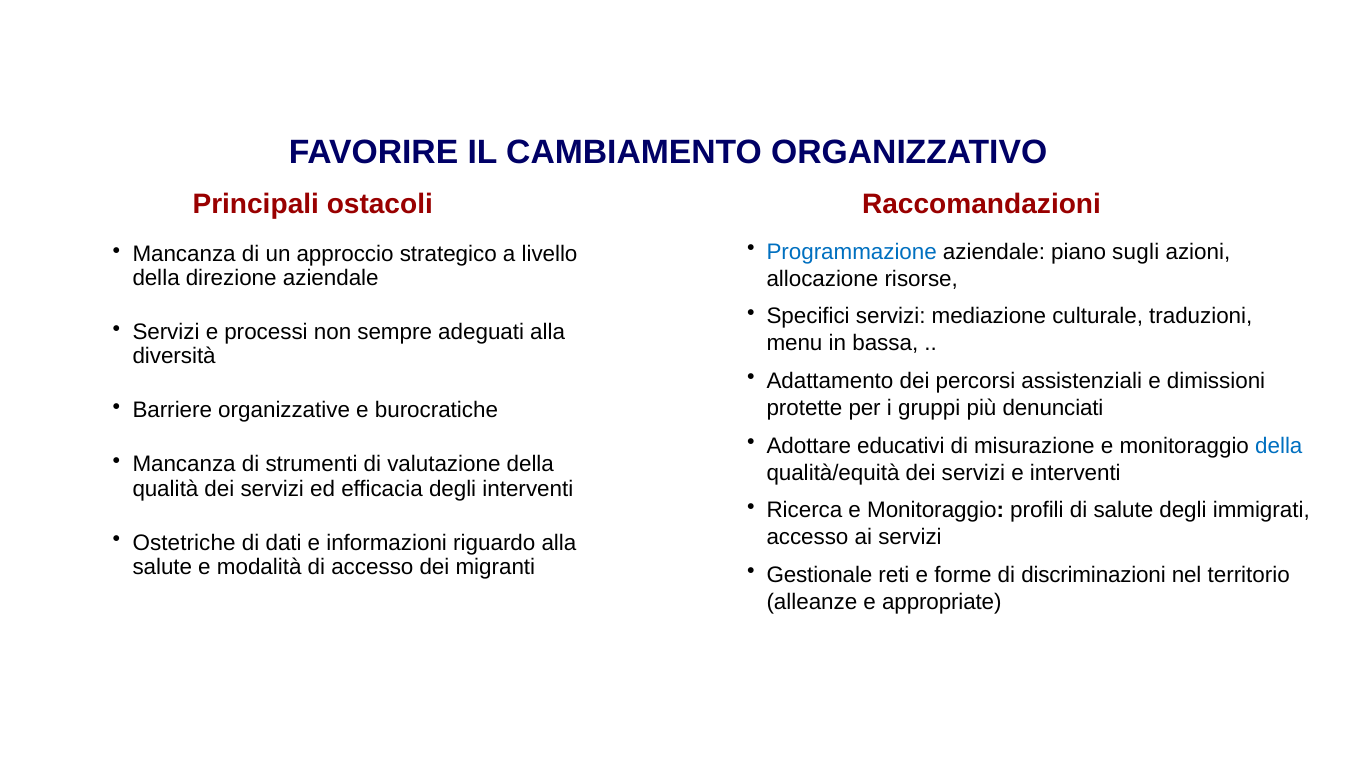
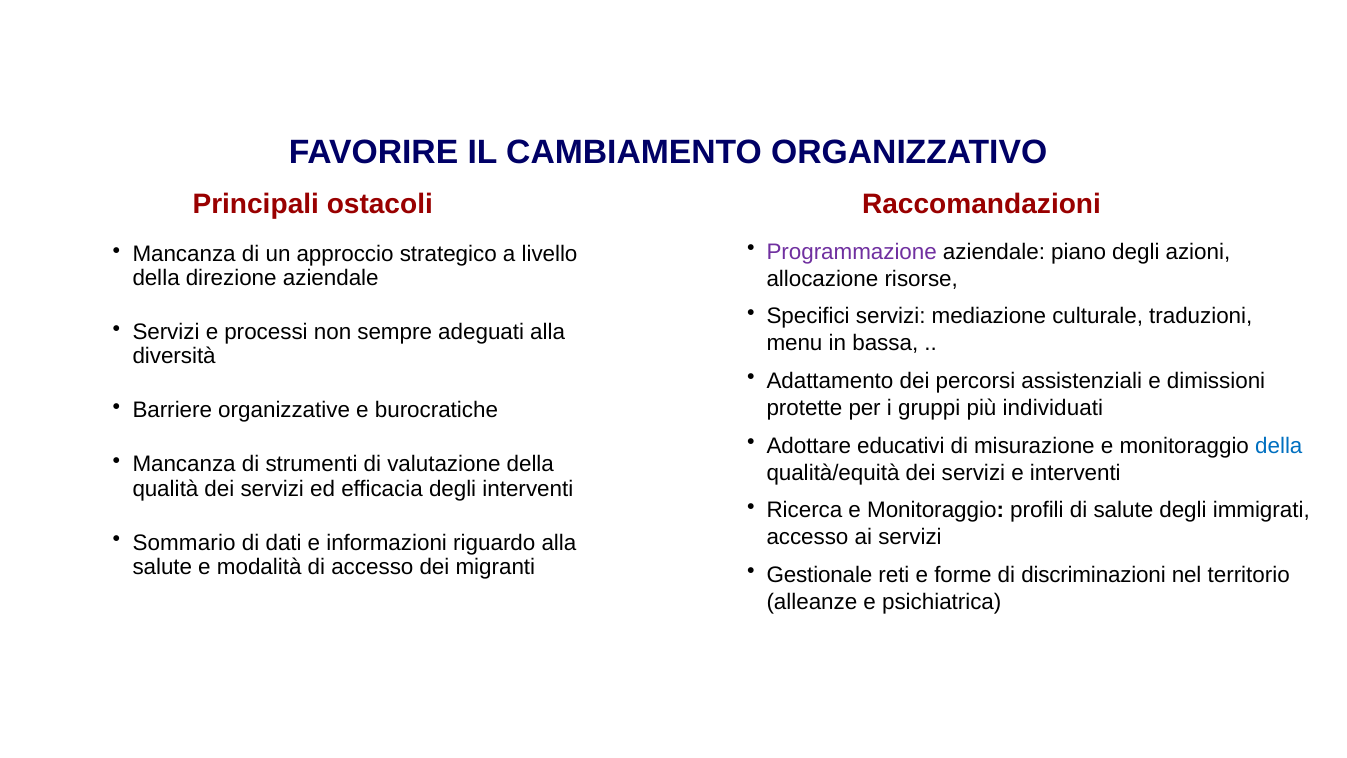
Programmazione colour: blue -> purple (852, 252)
piano sugli: sugli -> degli (1136, 252)
denunciati: denunciati -> individuati (1053, 408)
Ostetriche: Ostetriche -> Sommario (184, 542)
appropriate: appropriate -> psichiatrica (942, 602)
